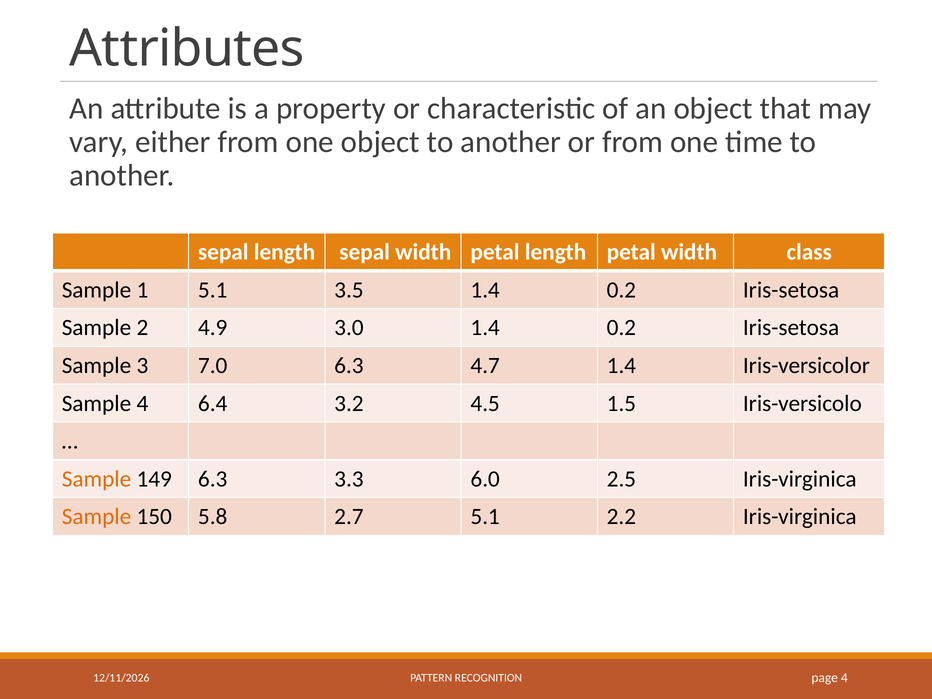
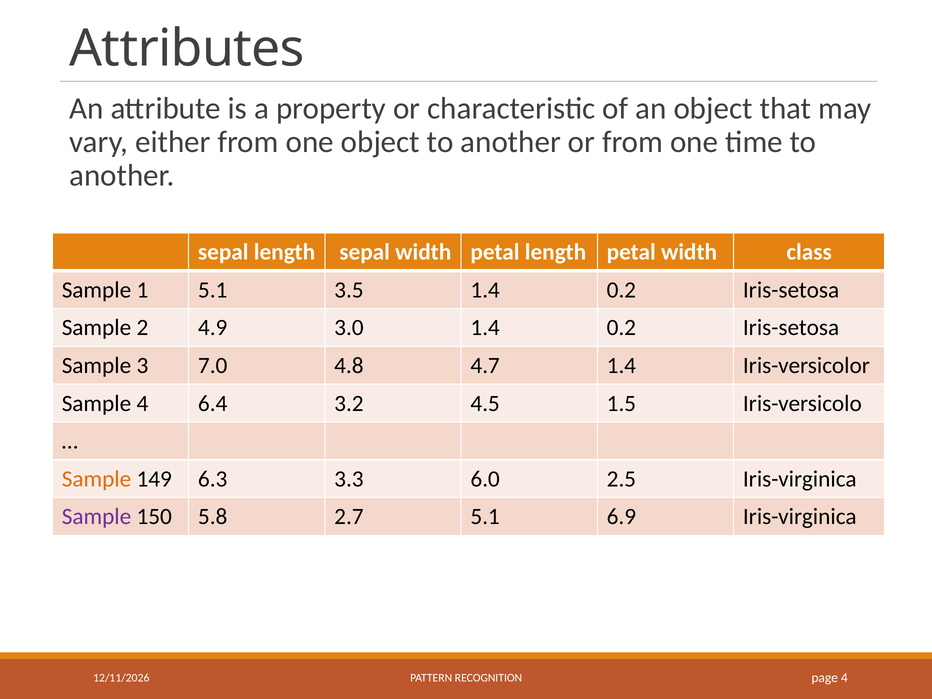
7.0 6.3: 6.3 -> 4.8 (349, 366)
Sample colour: orange -> purple (96, 517)
2.2: 2.2 -> 6.9 (621, 517)
